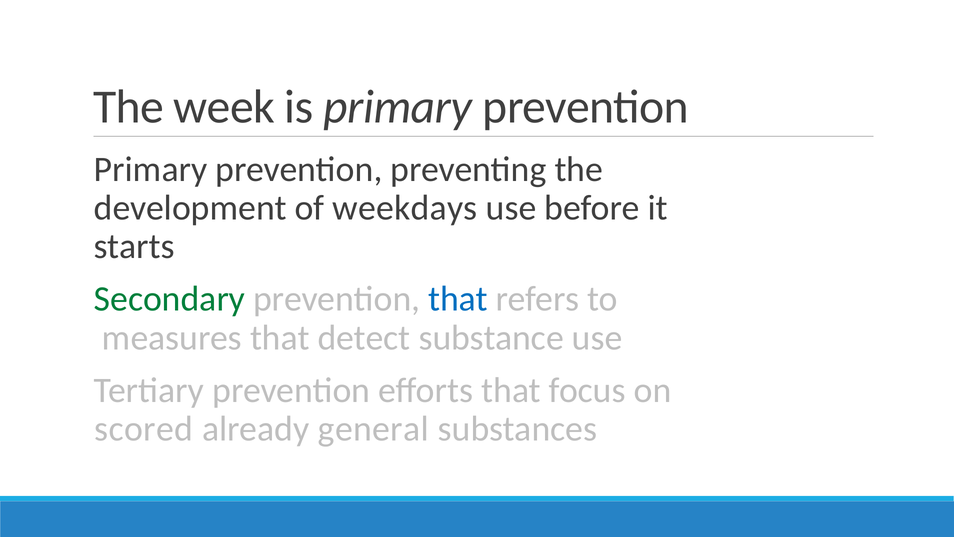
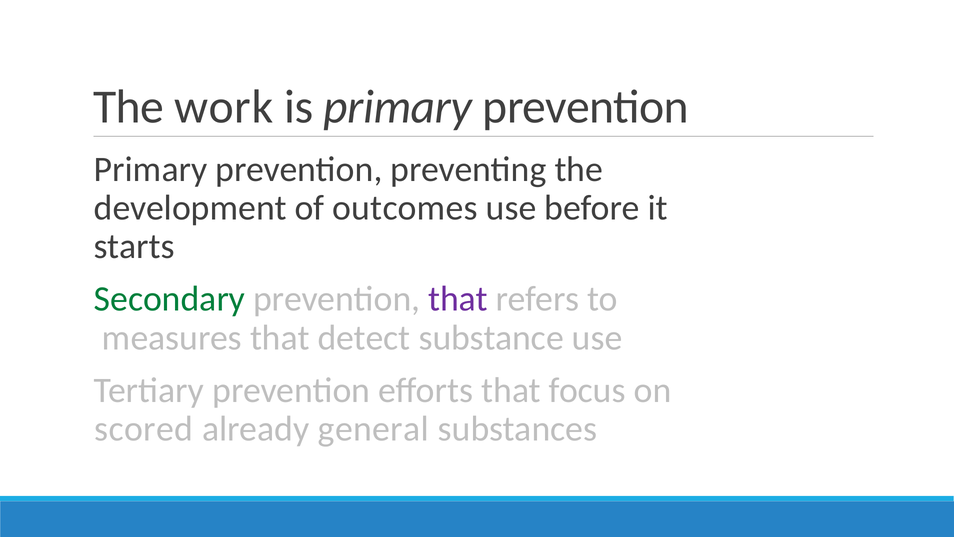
week: week -> work (224, 107)
weekdays: weekdays -> outcomes (405, 208)
that colour: blue -> purple (458, 299)
